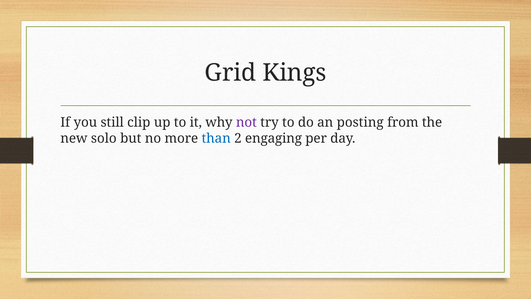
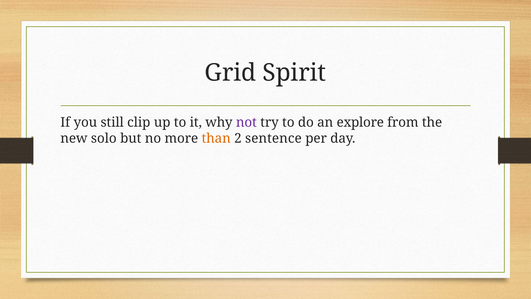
Kings: Kings -> Spirit (294, 73)
posting: posting -> explore (360, 122)
than colour: blue -> orange (216, 138)
engaging: engaging -> sentence (273, 138)
